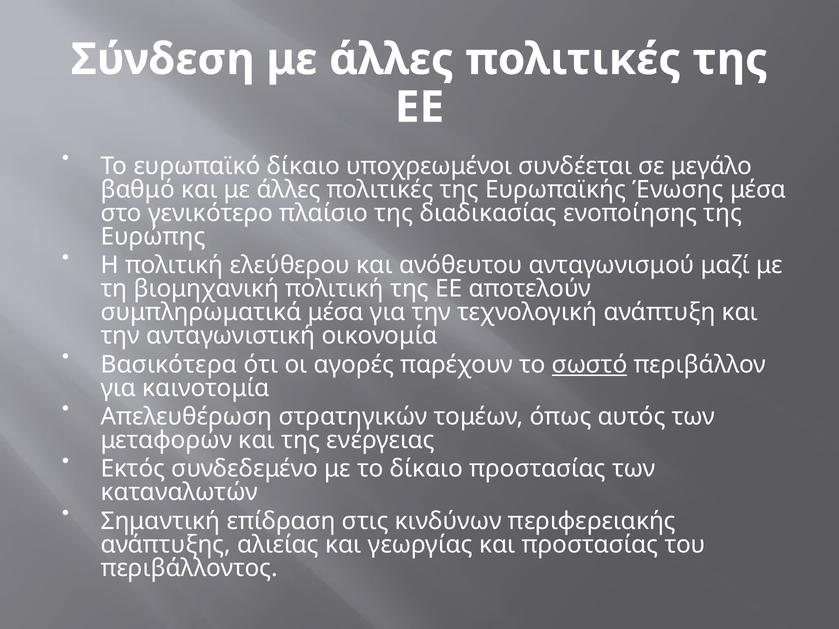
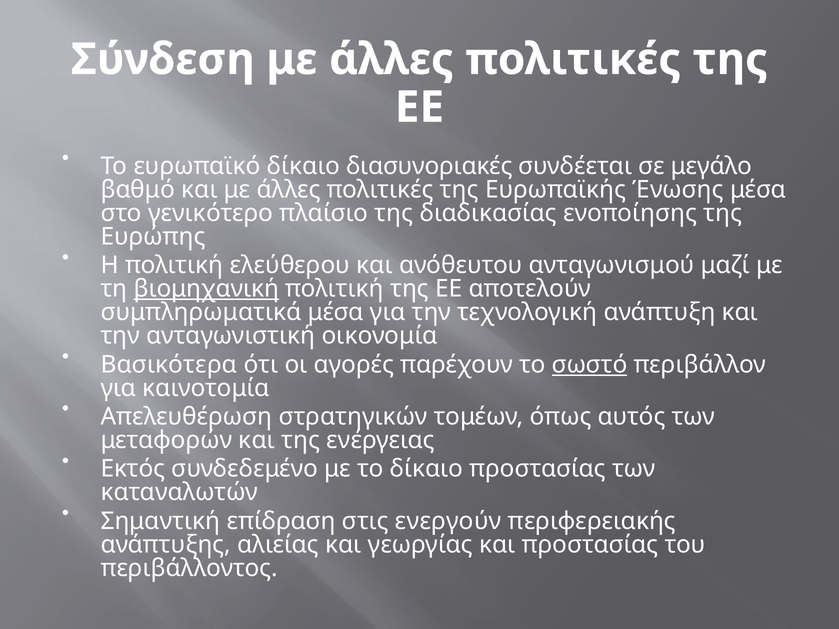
υποχρεωμένοι: υποχρεωμένοι -> διασυνοριακές (429, 166)
βιομηχανική underline: none -> present (206, 289)
κινδύνων: κινδύνων -> ενεργούν (448, 521)
